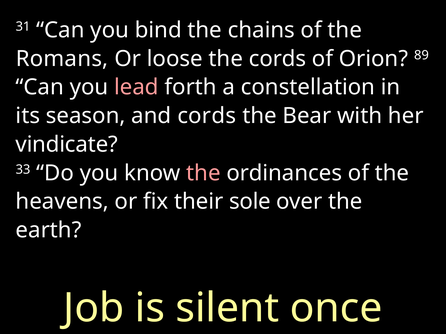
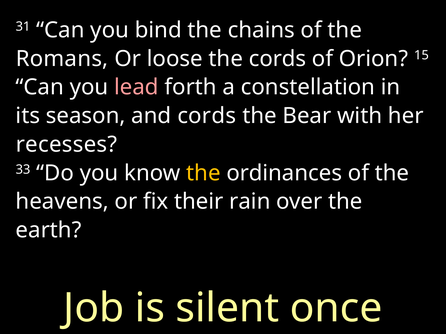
89: 89 -> 15 (421, 55)
vindicate: vindicate -> recesses (66, 145)
the colour: pink -> yellow (203, 173)
sole: sole -> rain (250, 202)
